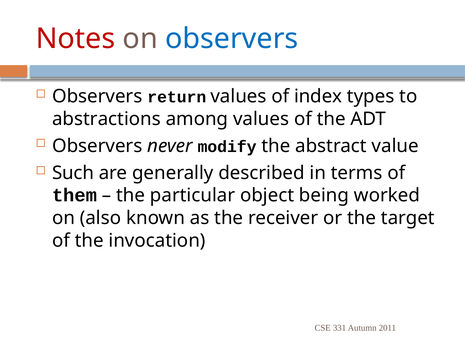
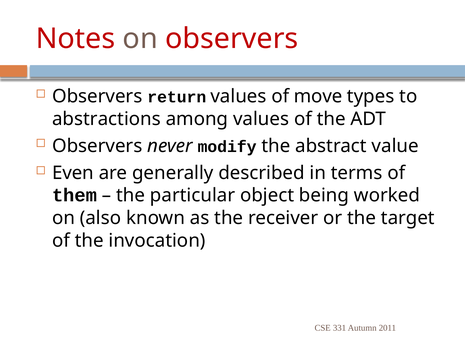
observers colour: blue -> red (232, 39)
index: index -> move (318, 96)
Such: Such -> Even (73, 173)
